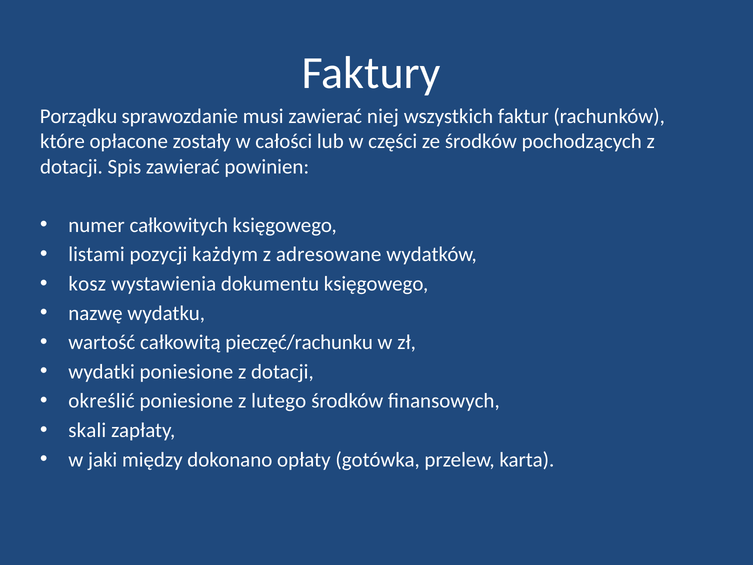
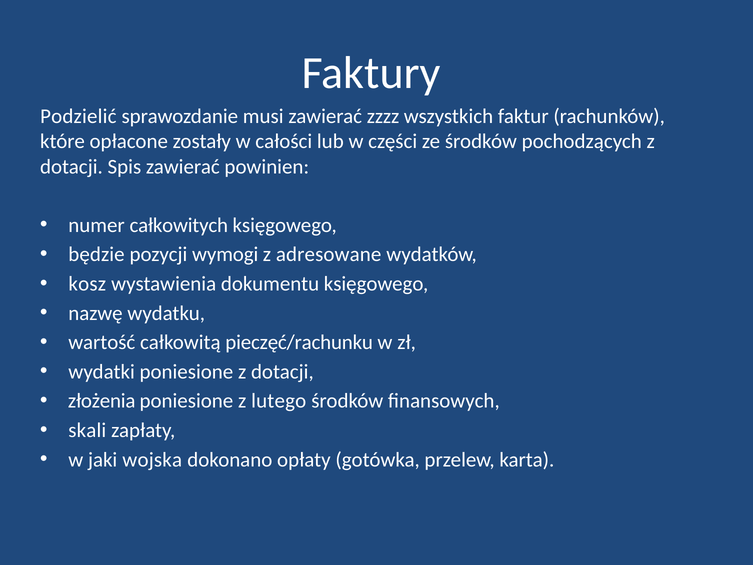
Porządku: Porządku -> Podzielić (78, 116)
niej: niej -> zzzz (383, 116)
listami: listami -> będzie (97, 254)
każdym: każdym -> wymogi (225, 254)
określić: określić -> złożenia (102, 401)
między: między -> wojska (152, 459)
